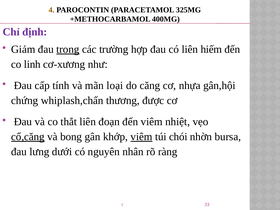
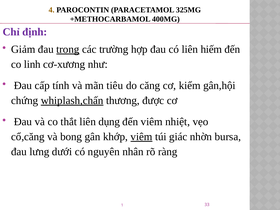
loại: loại -> tiêu (115, 86)
nhựa: nhựa -> kiểm (190, 86)
whiplash,chấn underline: none -> present (72, 101)
đoạn: đoạn -> dụng (109, 122)
cổ,căng underline: present -> none (28, 137)
chói: chói -> giác (178, 137)
